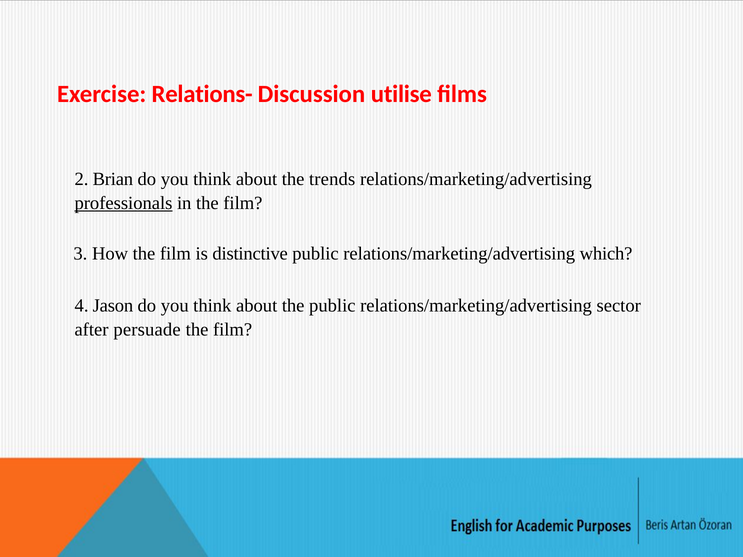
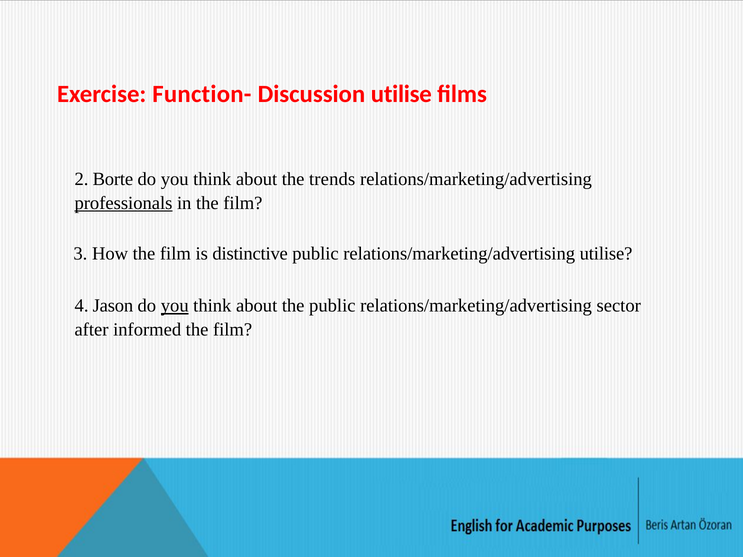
Relations-: Relations- -> Function- (202, 94)
Brian: Brian -> Borte (113, 179)
relations/marketing/advertising which: which -> utilise (606, 254)
you underline: none -> present (175, 306)
persuade: persuade -> informed (147, 330)
